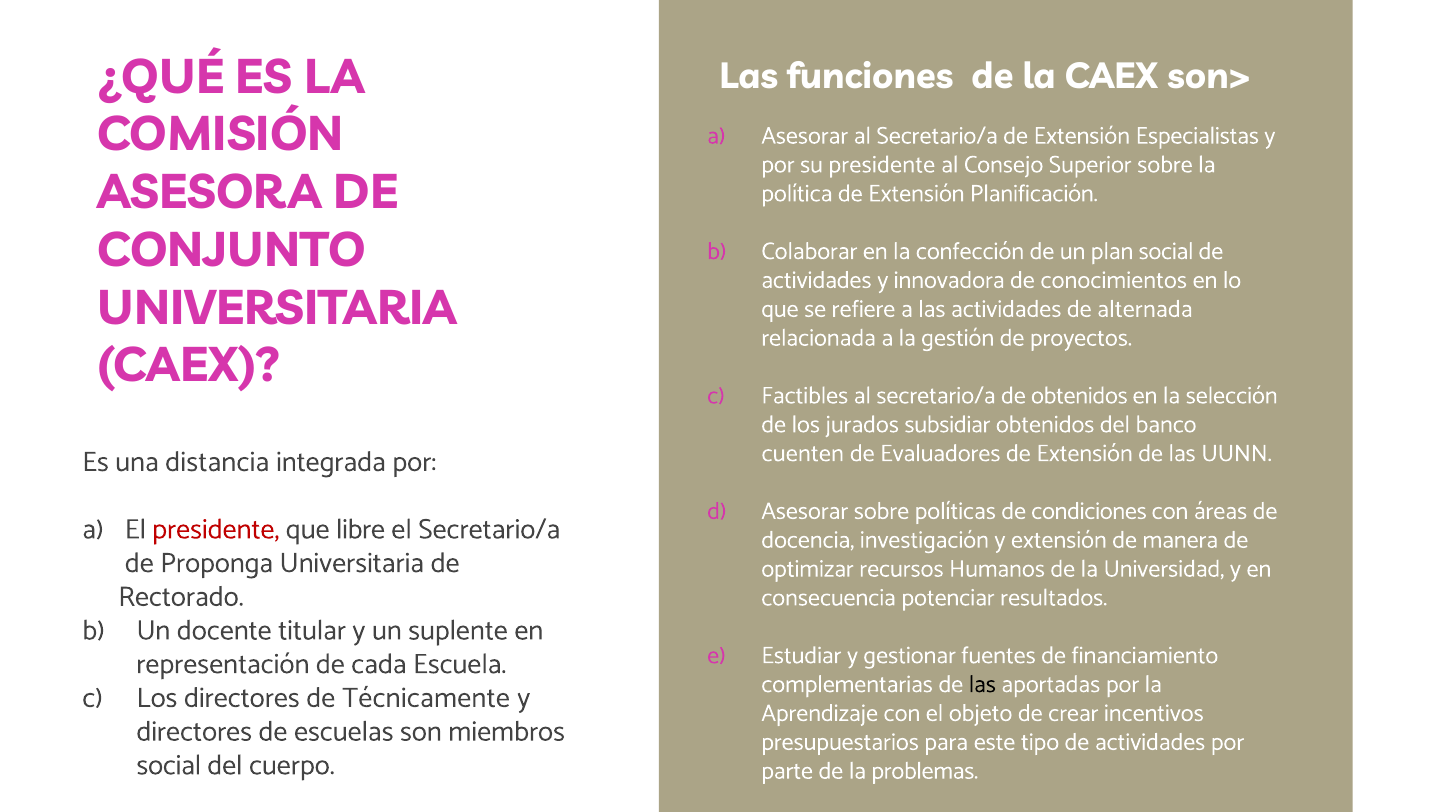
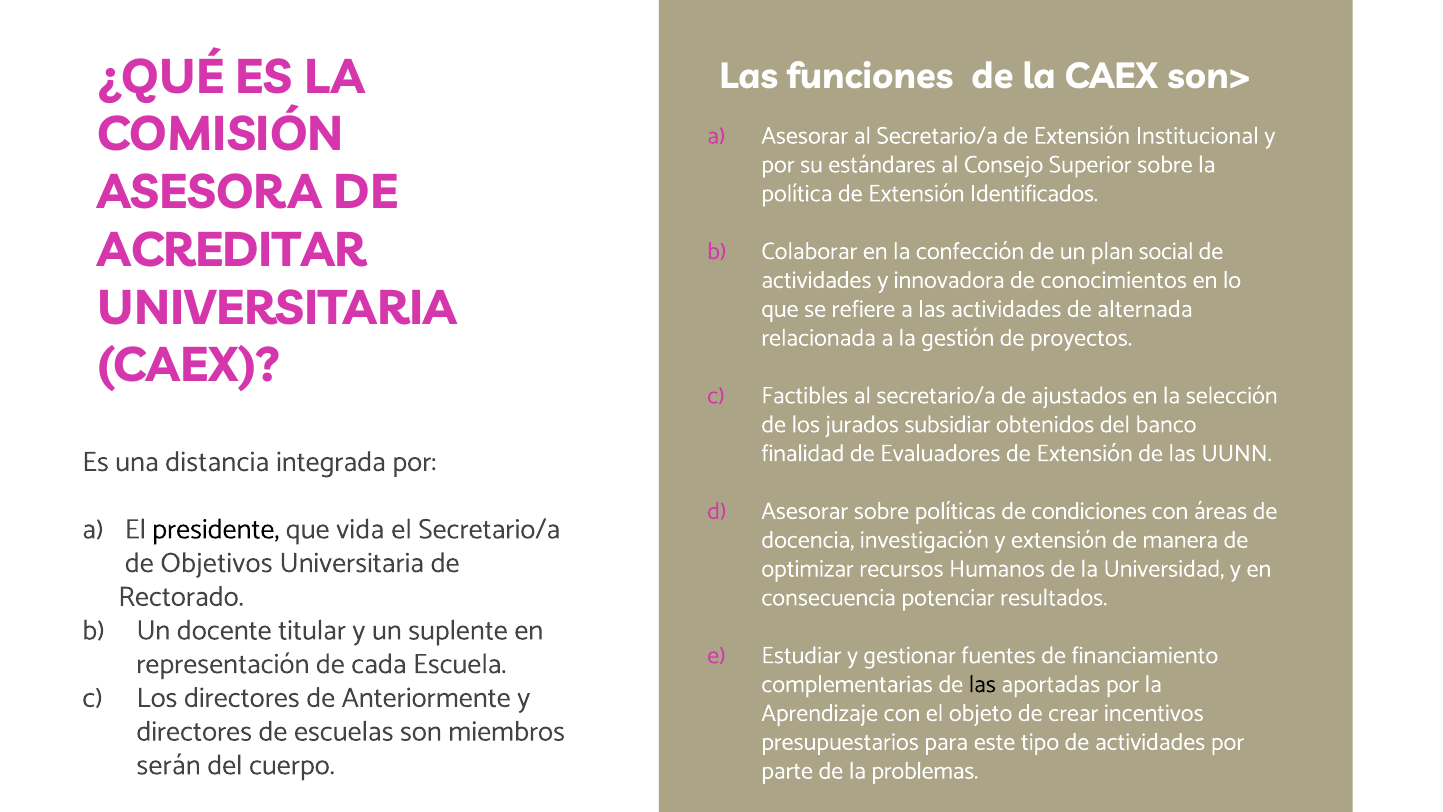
Especialistas: Especialistas -> Institucional (1197, 136)
su presidente: presidente -> estándares (882, 164)
Planificación: Planificación -> Identificados (1034, 193)
CONJUNTO: CONJUNTO -> ACREDITAR (232, 250)
de obtenidos: obtenidos -> ajustados (1079, 395)
cuenten: cuenten -> finalidad (803, 453)
presidente colour: red -> black (216, 529)
libre: libre -> vida (360, 529)
Proponga: Proponga -> Objetivos (217, 563)
Técnicamente: Técnicamente -> Anteriormente (426, 697)
social: social -> serán (169, 765)
